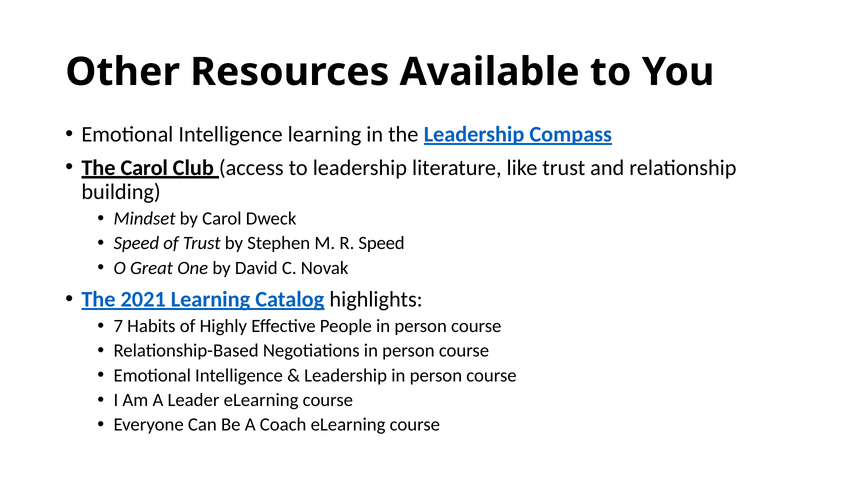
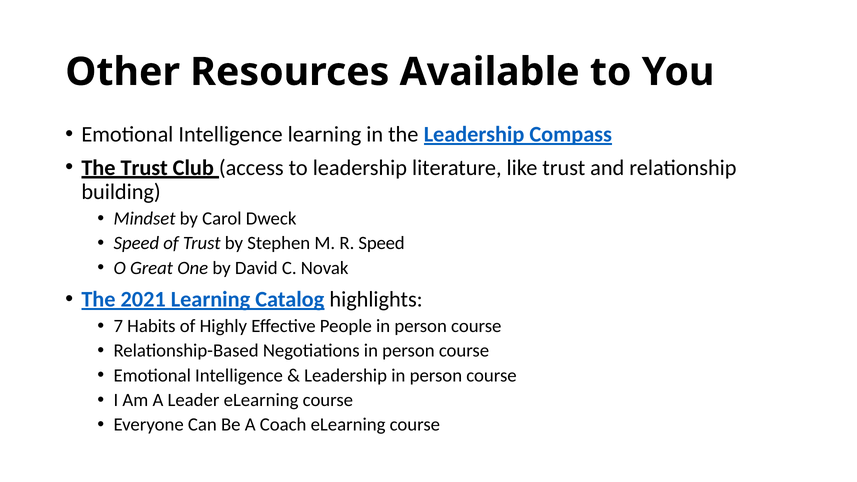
The Carol: Carol -> Trust (144, 168)
